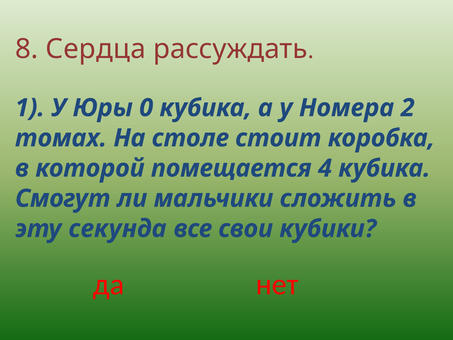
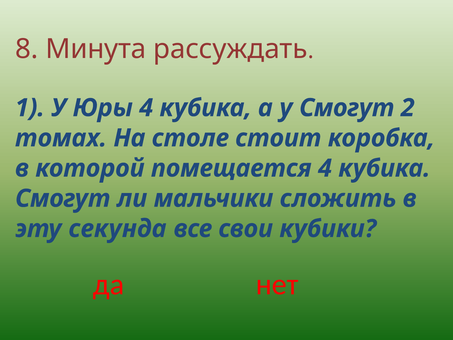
Сердца: Сердца -> Минута (96, 49)
Юры 0: 0 -> 4 (146, 108)
у Номера: Номера -> Смогут (347, 108)
